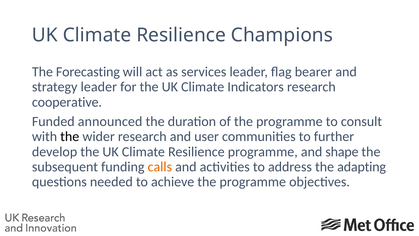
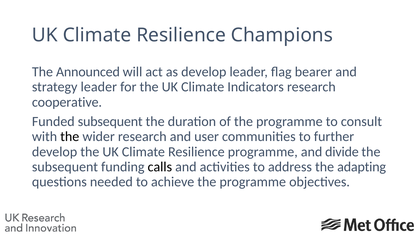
Forecasting: Forecasting -> Announced (88, 72)
as services: services -> develop (204, 72)
Funded announced: announced -> subsequent (110, 121)
shape: shape -> divide (342, 152)
calls colour: orange -> black (160, 167)
